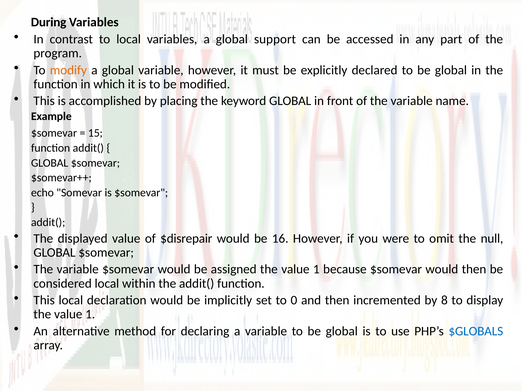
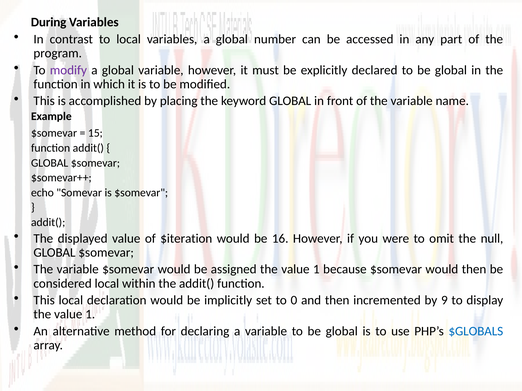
support: support -> number (275, 39)
modify colour: orange -> purple (68, 70)
$disrepair: $disrepair -> $iteration (186, 239)
8: 8 -> 9 (444, 301)
